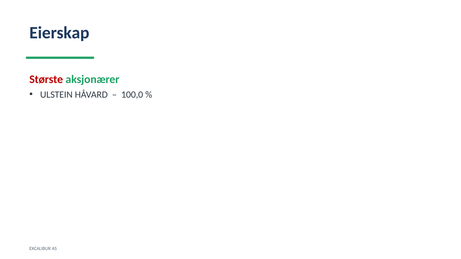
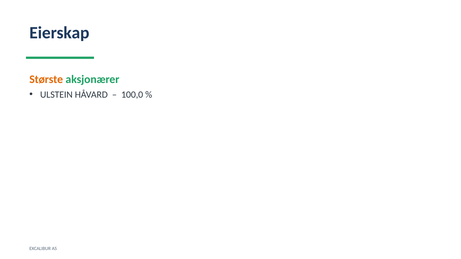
Største colour: red -> orange (46, 79)
